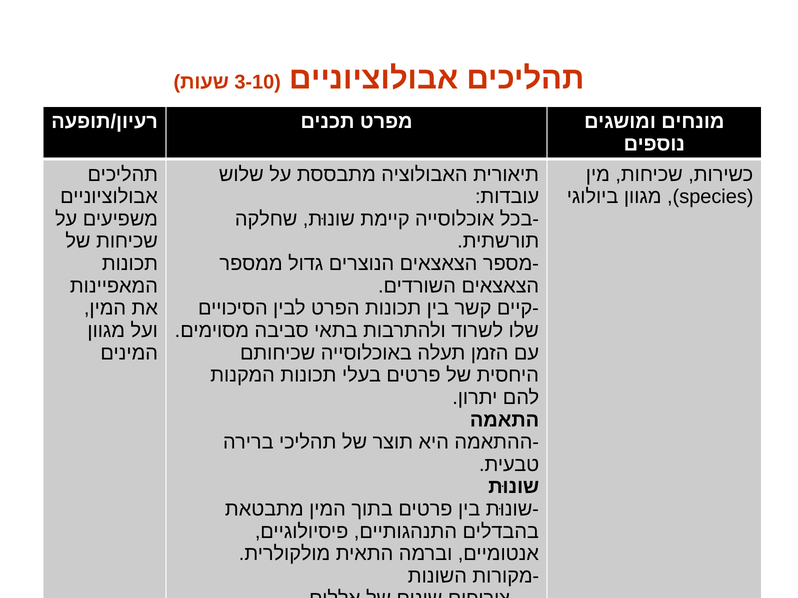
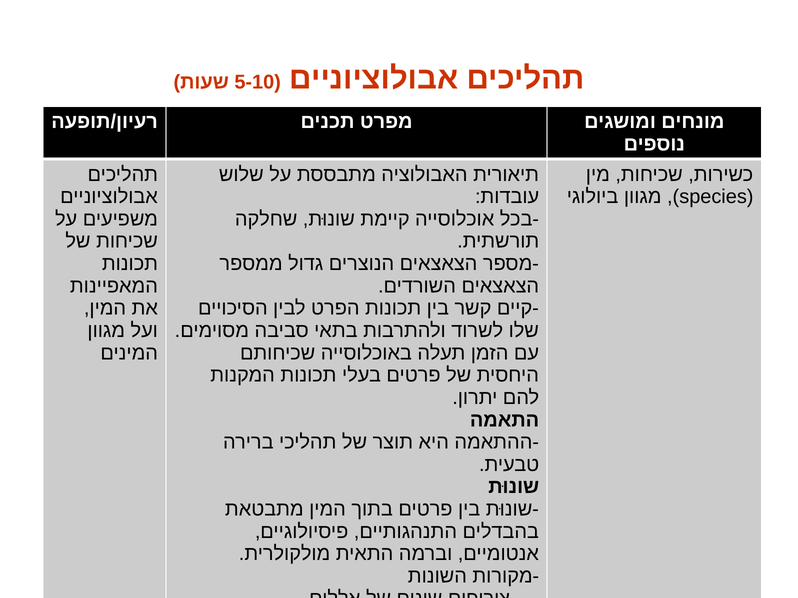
3-10: 3-10 -> 5-10 (254, 82)
